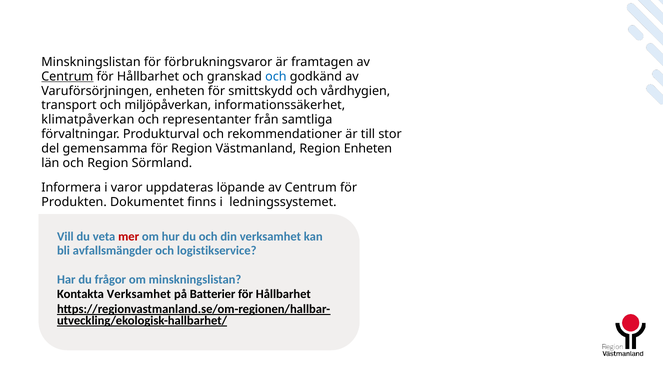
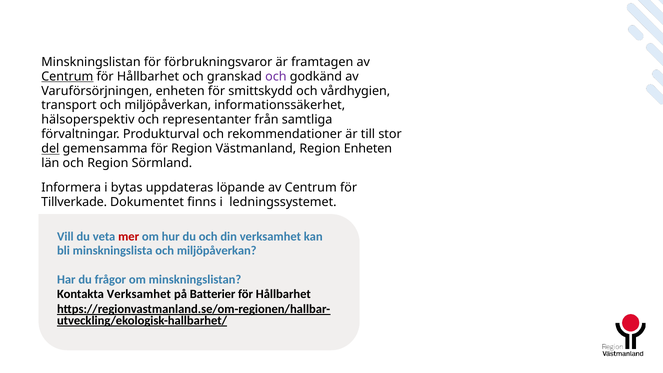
och colour: blue -> purple (276, 76)
klimatpåverkan: klimatpåverkan -> hälsoperspektiv (88, 120)
del underline: none -> present (50, 149)
varor: varor -> bytas (127, 187)
Produkten: Produkten -> Tillverkade (74, 202)
avfallsmängder: avfallsmängder -> minskningslista (113, 251)
logistikservice: logistikservice -> miljöpåverkan (217, 251)
